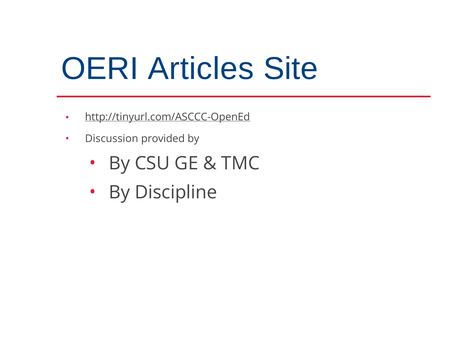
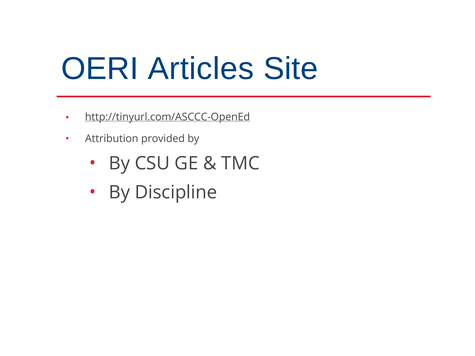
Discussion: Discussion -> Attribution (112, 139)
